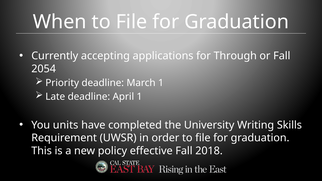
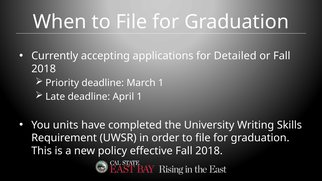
Through: Through -> Detailed (235, 56)
2054: 2054 -> 2018 (44, 69)
